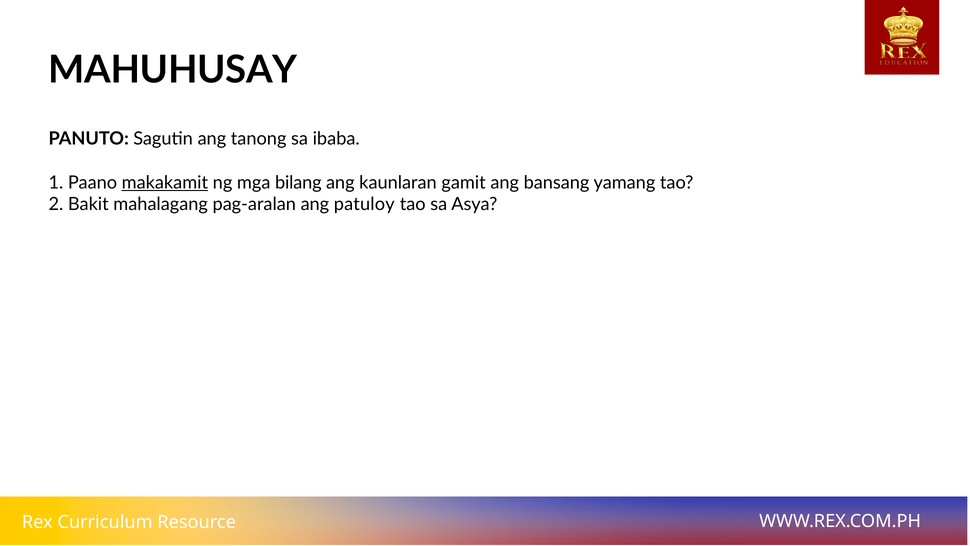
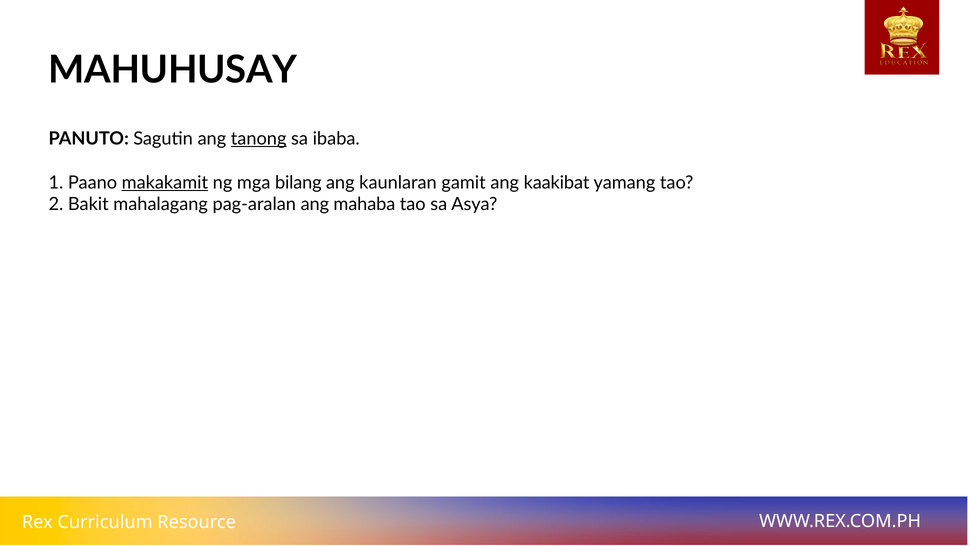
tanong underline: none -> present (259, 139)
bansang: bansang -> kaakibat (557, 182)
patuloy: patuloy -> mahaba (364, 204)
